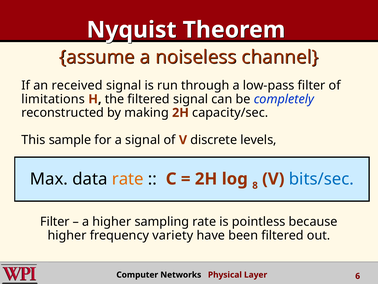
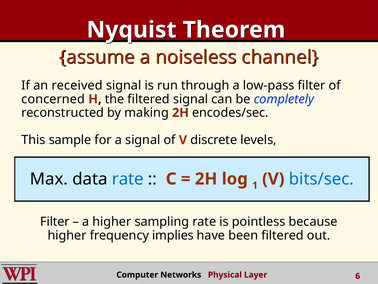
limitations: limitations -> concerned (53, 99)
capacity/sec: capacity/sec -> encodes/sec (230, 113)
rate colour: orange -> blue (128, 179)
8: 8 -> 1 (255, 185)
variety: variety -> implies (173, 235)
